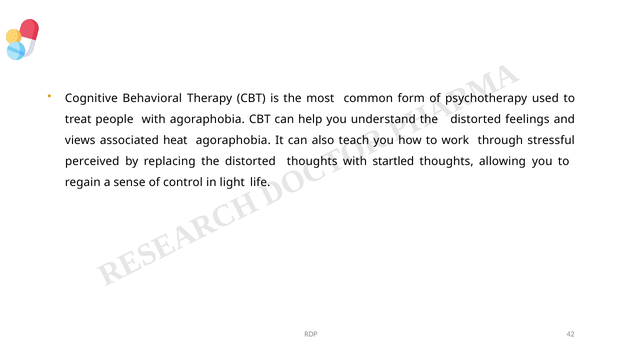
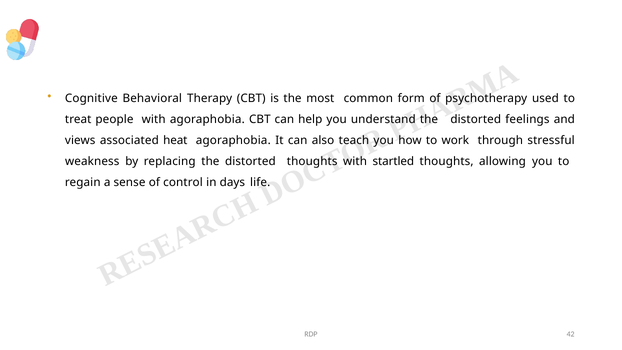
perceived: perceived -> weakness (92, 161)
light: light -> days (232, 182)
